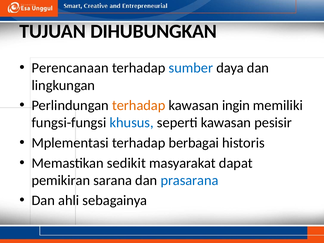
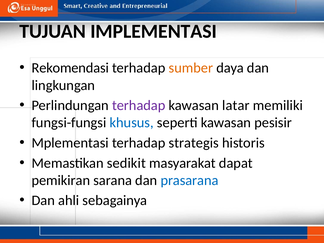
DIHUBUNGKAN: DIHUBUNGKAN -> IMPLEMENTASI (154, 31)
Perencanaan: Perencanaan -> Rekomendasi (70, 68)
sumber colour: blue -> orange (191, 68)
terhadap colour: orange -> purple (139, 105)
ingin: ingin -> latar (236, 105)
berbagai: berbagai -> strategis (194, 143)
